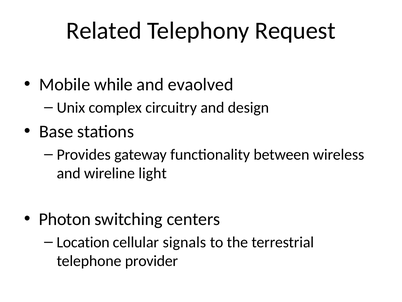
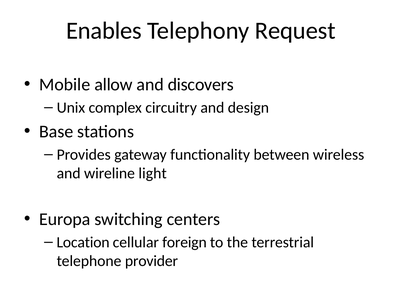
Related: Related -> Enables (104, 31)
while: while -> allow (114, 84)
evaolved: evaolved -> discovers (201, 84)
Photon: Photon -> Europa (65, 219)
signals: signals -> foreign (185, 242)
